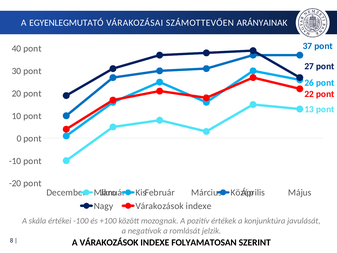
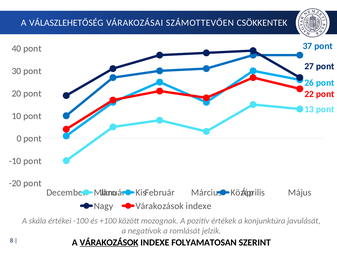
EGYENLEGMUTATÓ: EGYENLEGMUTATÓ -> VÁLASZLEHETŐSÉG (66, 23)
ARÁNYAINAK: ARÁNYAINAK -> CSÖKKENTEK (262, 23)
VÁRAKOZÁSOK underline: none -> present (109, 242)
